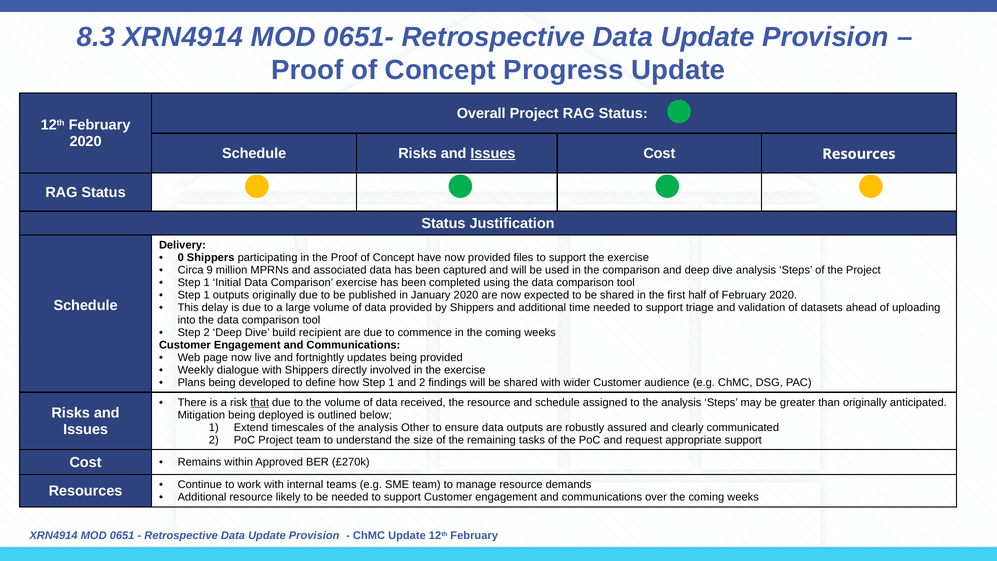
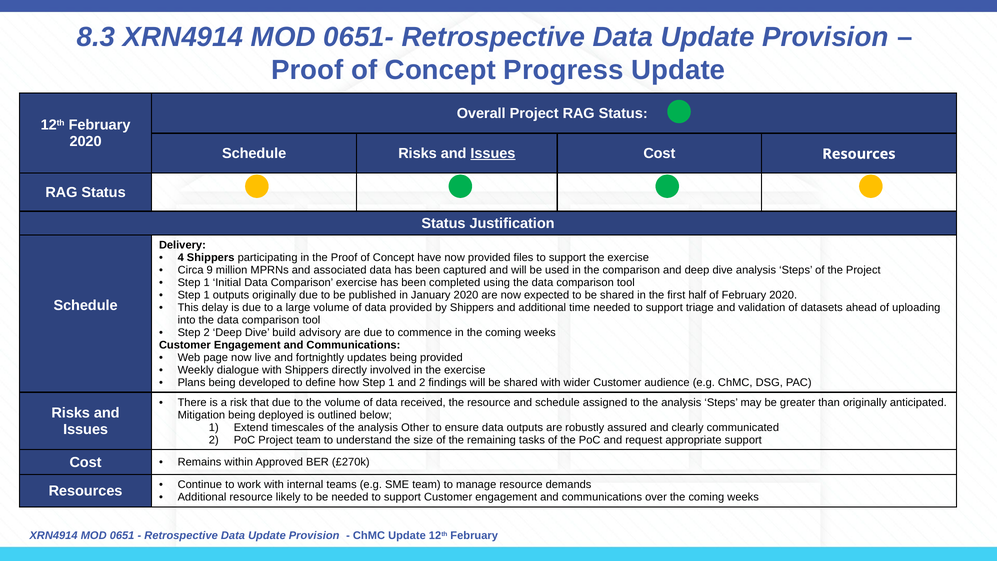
0: 0 -> 4 (181, 257)
recipient: recipient -> advisory (320, 332)
that underline: present -> none (260, 402)
